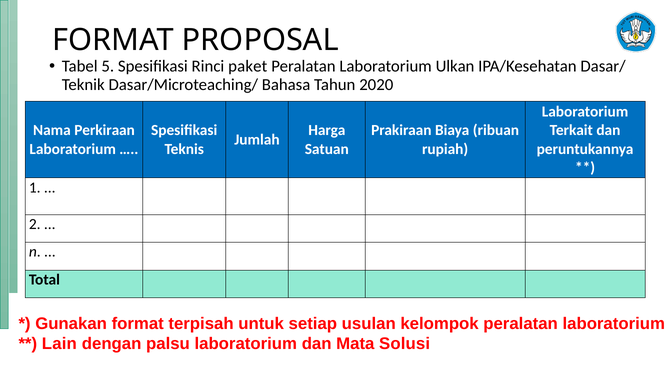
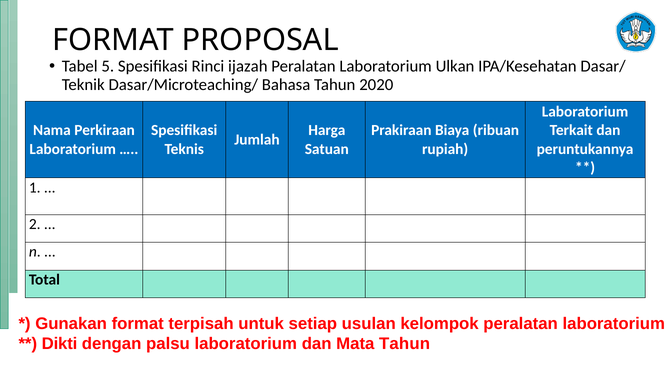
paket: paket -> ijazah (248, 67)
Lain: Lain -> Dikti (60, 344)
Mata Solusi: Solusi -> Tahun (405, 344)
